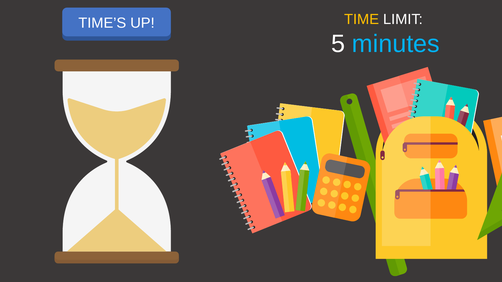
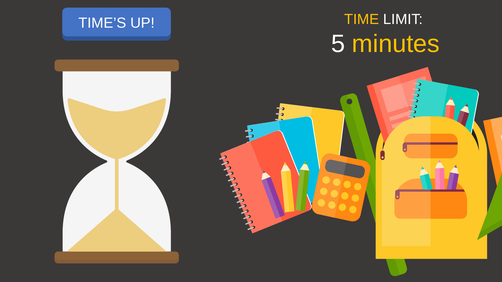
minutes colour: light blue -> yellow (396, 44)
